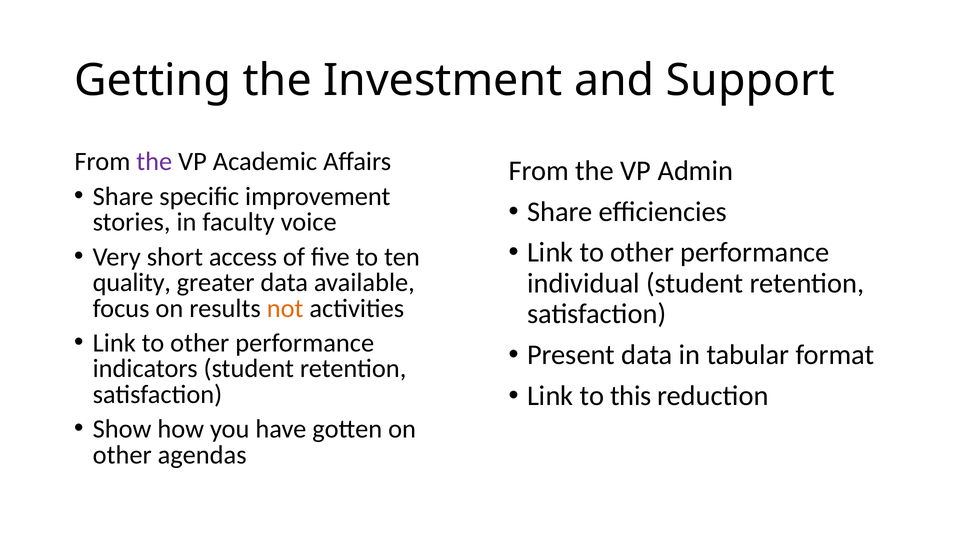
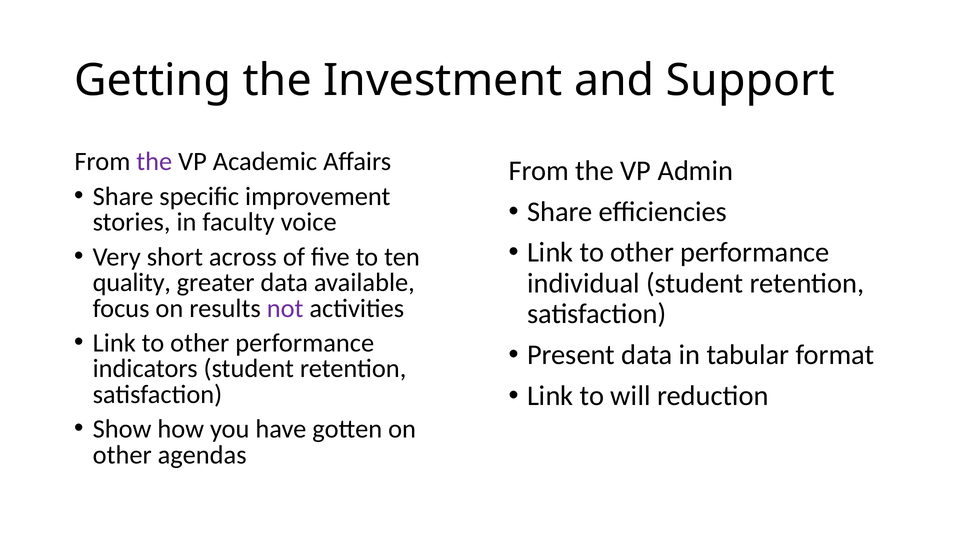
access: access -> across (243, 257)
not colour: orange -> purple (285, 308)
this: this -> will (631, 396)
